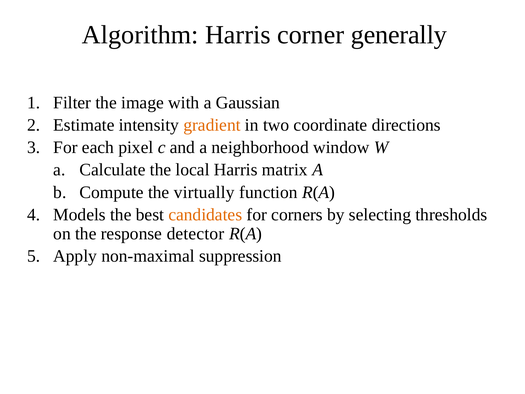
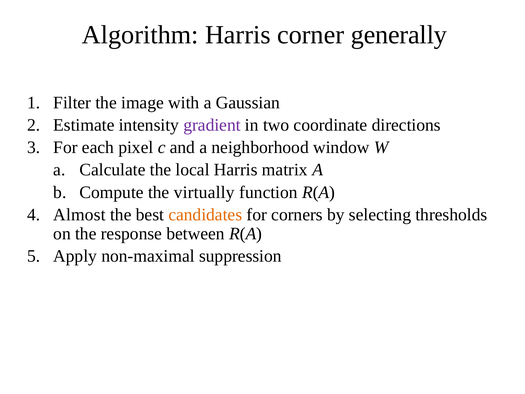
gradient colour: orange -> purple (212, 125)
Models: Models -> Almost (79, 215)
detector: detector -> between (196, 233)
